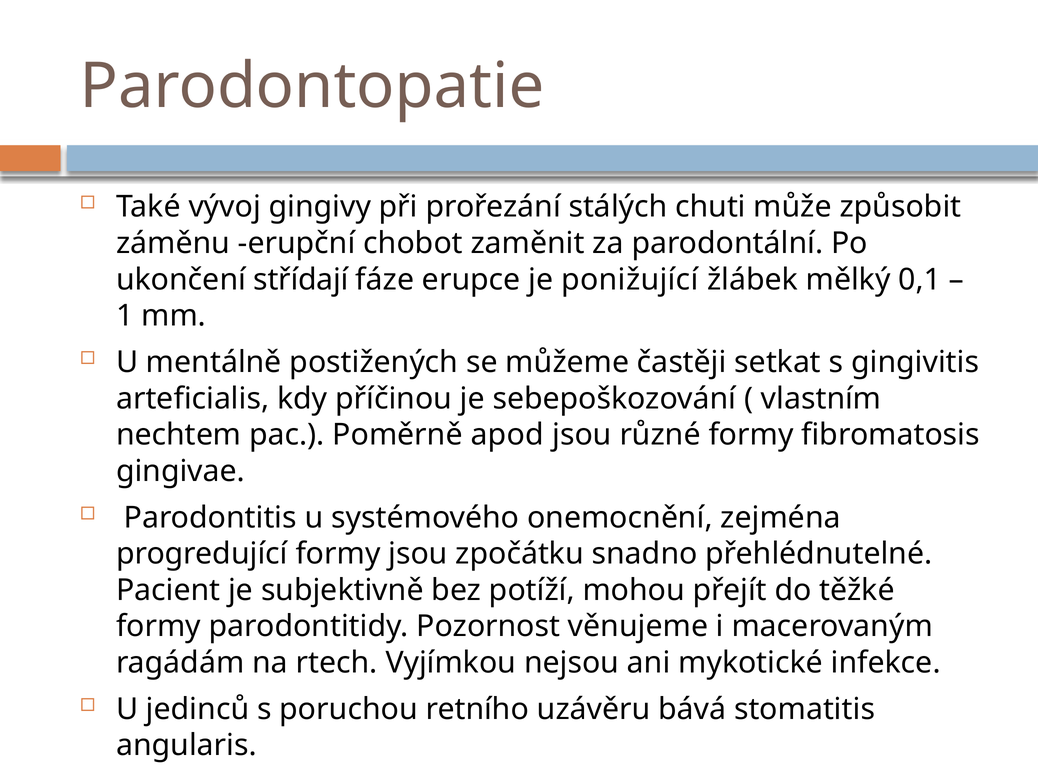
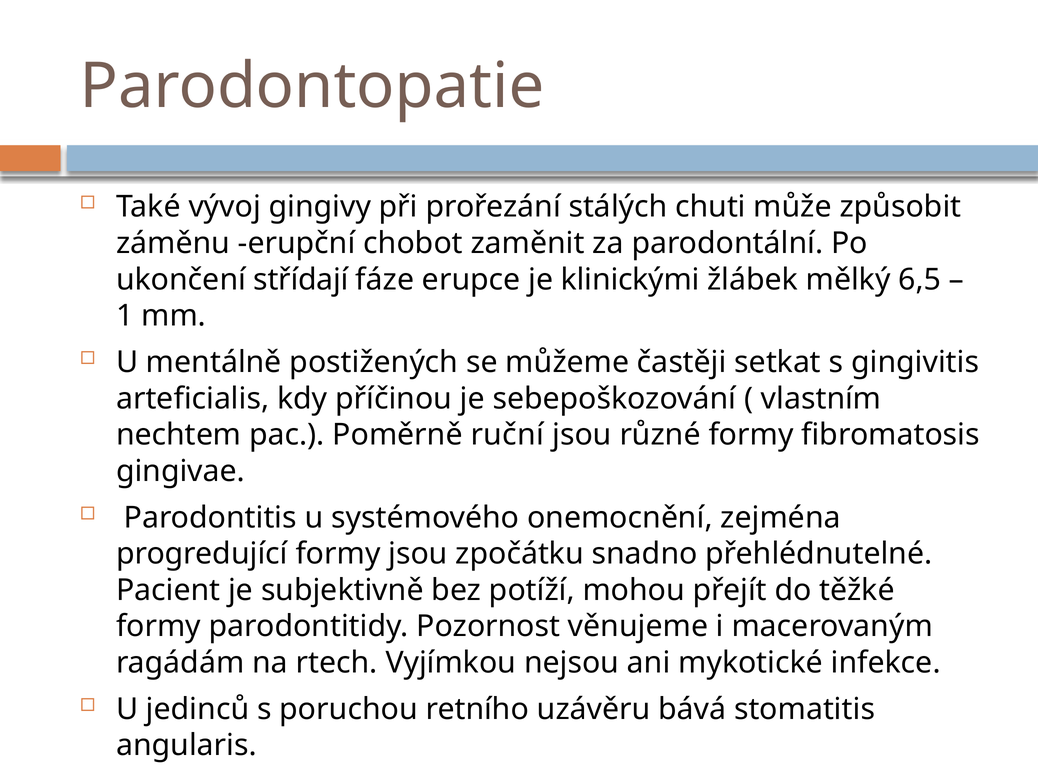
ponižující: ponižující -> klinickými (630, 280)
0,1: 0,1 -> 6,5 (920, 280)
apod: apod -> ruční (507, 435)
